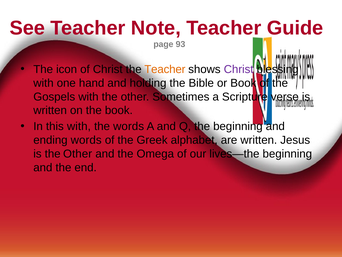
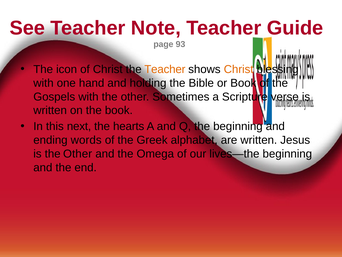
Christ colour: purple -> orange (239, 69)
this with: with -> next (79, 126)
the words: words -> hearts (129, 126)
